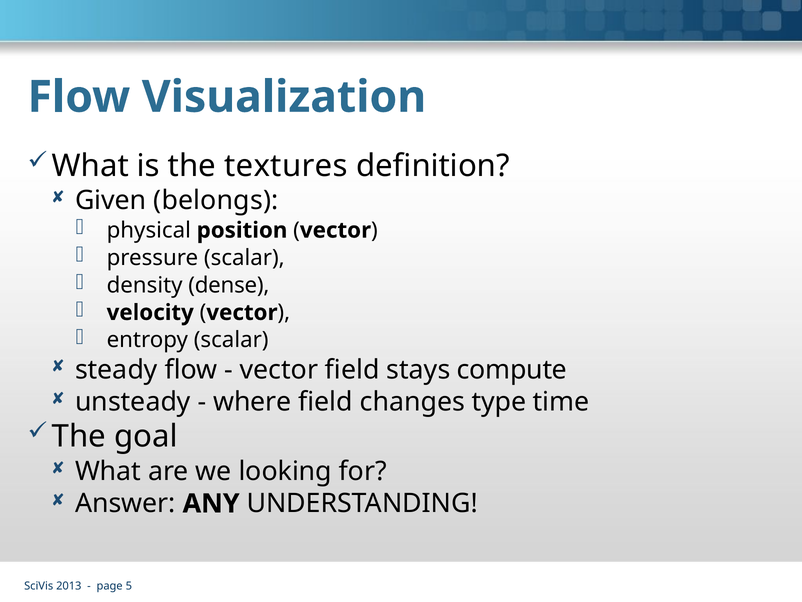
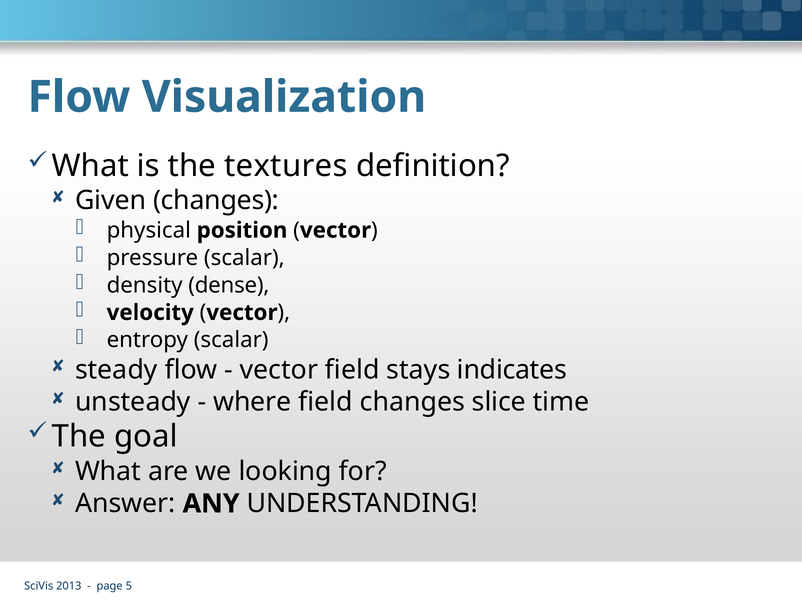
Given belongs: belongs -> changes (216, 200)
compute: compute -> indicates (512, 370)
type: type -> slice (499, 402)
